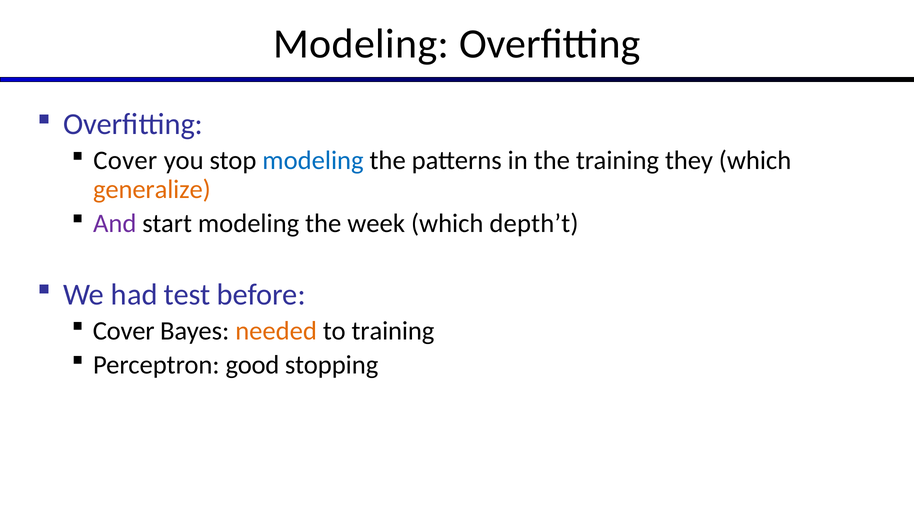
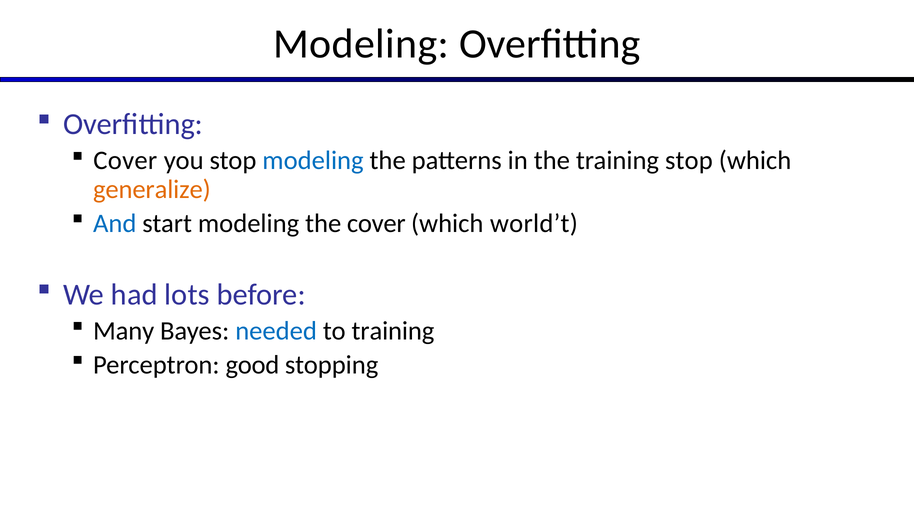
training they: they -> stop (689, 161)
And colour: purple -> blue (115, 224)
the week: week -> cover (376, 224)
depth’t: depth’t -> world’t (534, 224)
test: test -> lots (187, 295)
Cover: Cover -> Many (124, 331)
needed colour: orange -> blue (276, 331)
